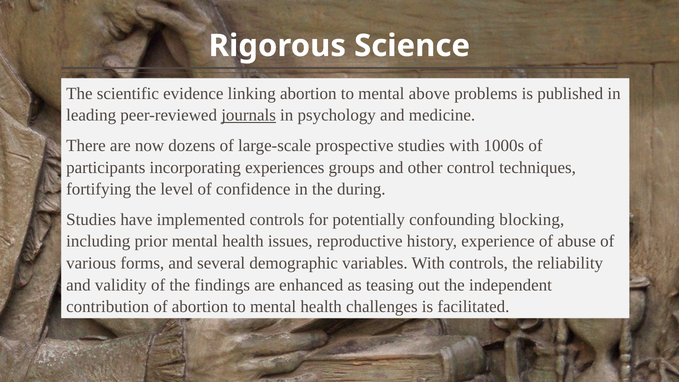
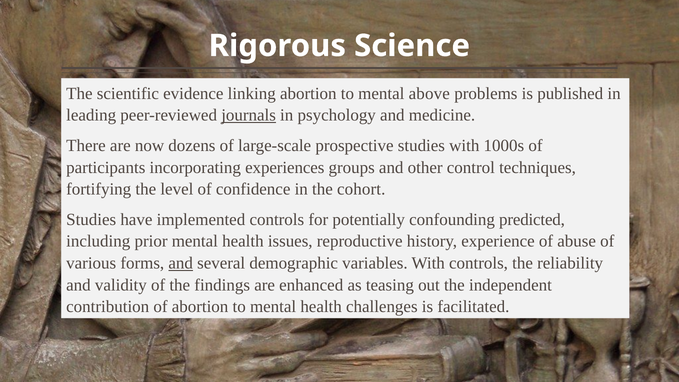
during: during -> cohort (361, 189)
blocking: blocking -> predicted (532, 219)
and underline: none -> present (181, 263)
